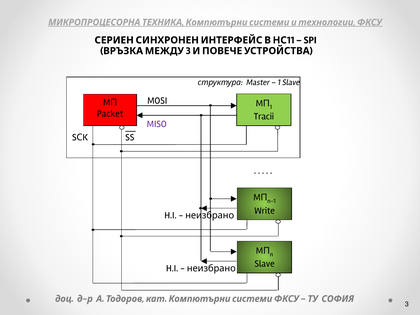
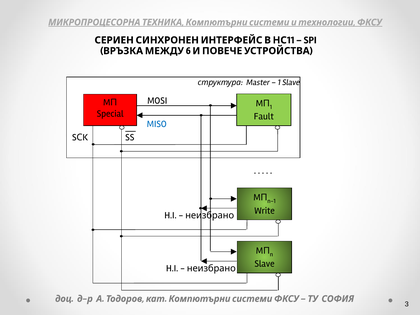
3: 3 -> 6 (188, 51)
Packet: Packet -> Special (110, 114)
Tracii: Tracii -> Fault (264, 117)
MISO colour: purple -> blue (157, 124)
